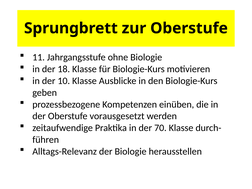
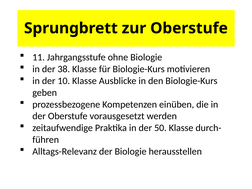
18: 18 -> 38 (64, 69)
70: 70 -> 50 (160, 128)
